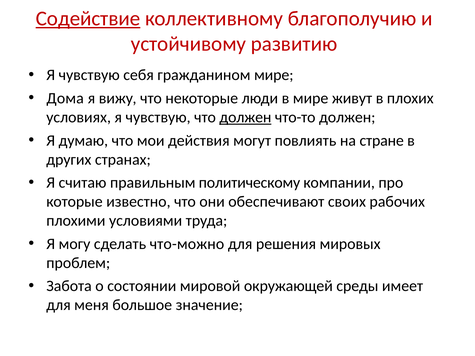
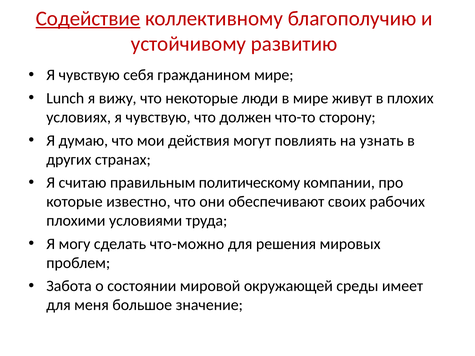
Дома: Дома -> Lunch (65, 98)
должен underline: present -> none (245, 117)
что-то должен: должен -> сторону (347, 117)
стране: стране -> узнать (382, 141)
